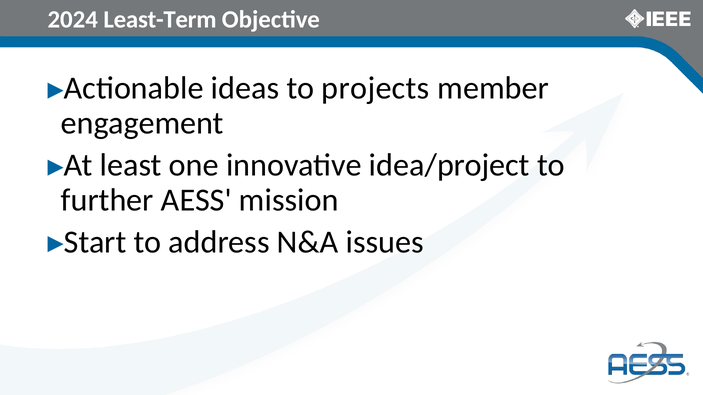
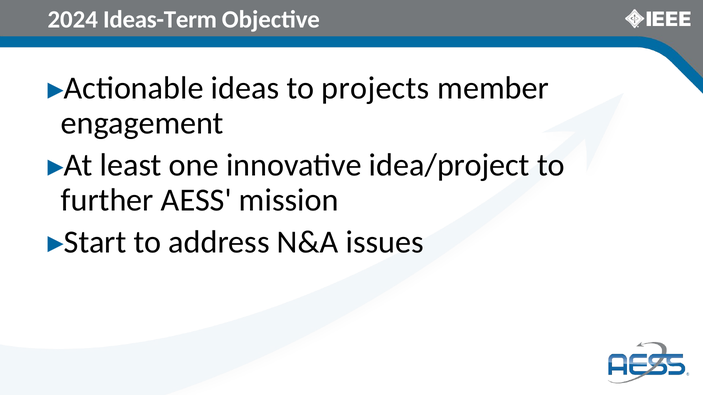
Least-Term: Least-Term -> Ideas-Term (160, 19)
